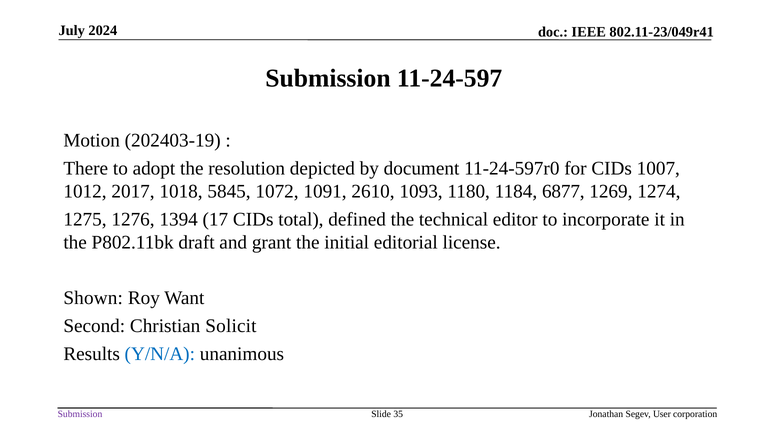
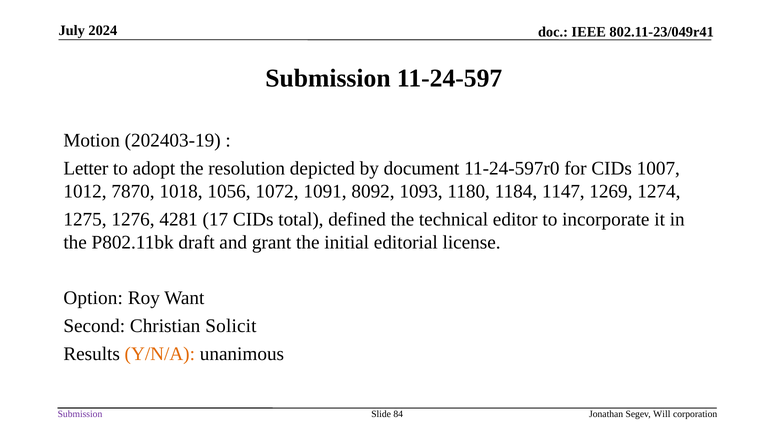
There: There -> Letter (86, 168)
2017: 2017 -> 7870 (133, 191)
5845: 5845 -> 1056 (229, 191)
2610: 2610 -> 8092 (373, 191)
6877: 6877 -> 1147 (563, 191)
1394: 1394 -> 4281 (179, 219)
Shown: Shown -> Option (93, 298)
Y/N/A colour: blue -> orange (160, 354)
35: 35 -> 84 (398, 414)
User: User -> Will (662, 414)
